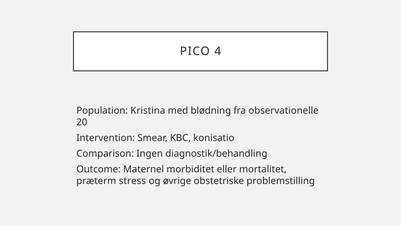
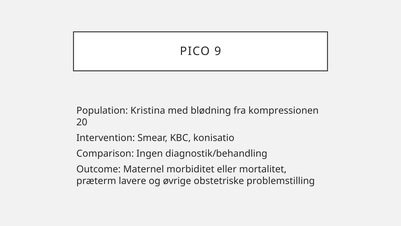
4: 4 -> 9 (218, 51)
observationelle: observationelle -> kompressionen (284, 110)
stress: stress -> lavere (132, 181)
